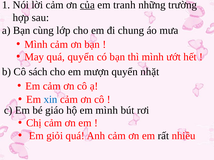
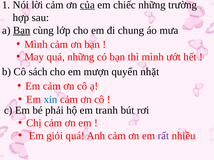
tranh: tranh -> chiếc (124, 5)
Bạn underline: none -> present (22, 31)
quá quyển: quyển -> những (81, 57)
giáo: giáo -> phải (55, 111)
em mình: mình -> tranh (107, 111)
rất colour: black -> purple (163, 136)
